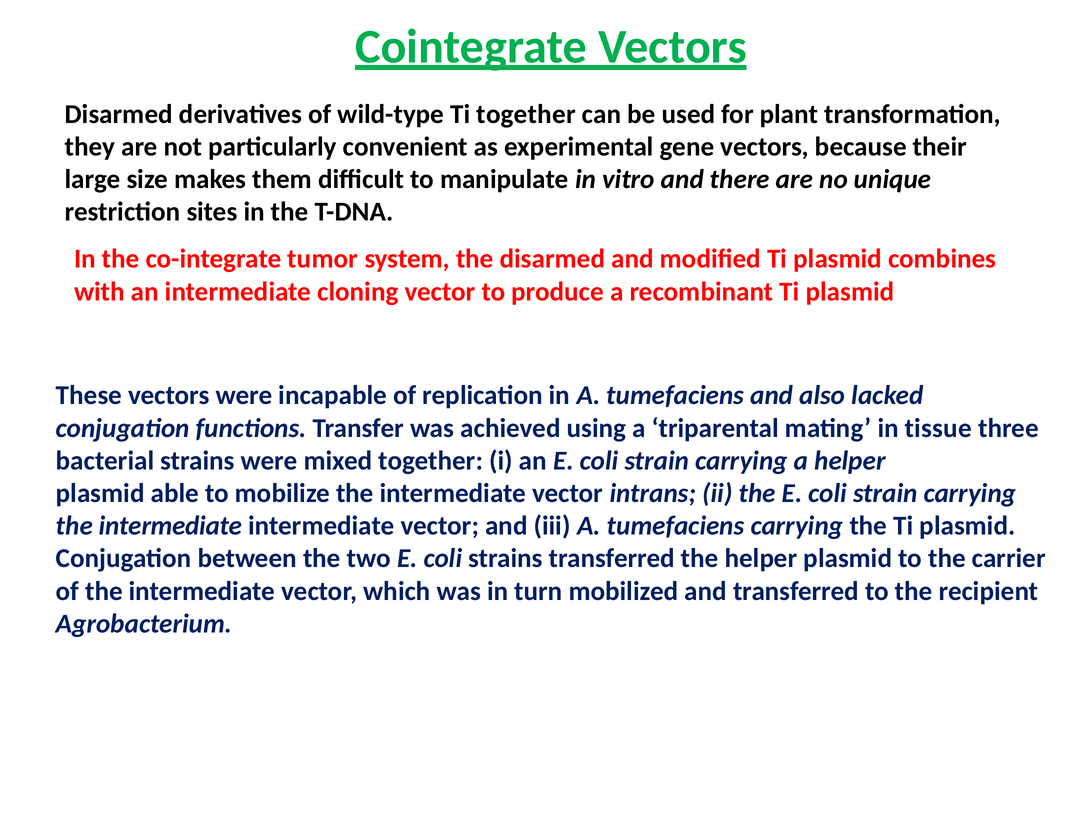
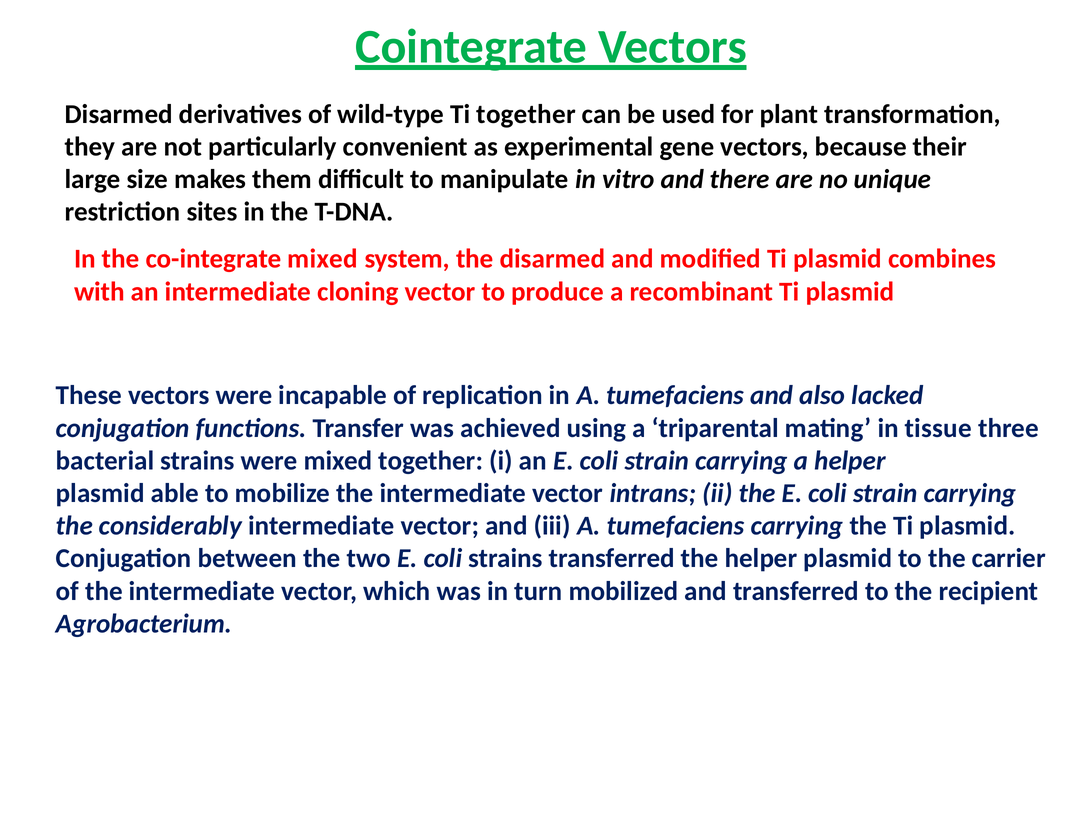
co-integrate tumor: tumor -> mixed (323, 259)
intermediate: intermediate -> considerably (170, 526)
